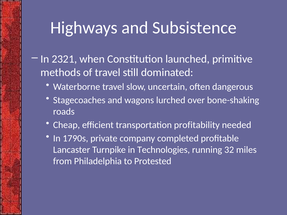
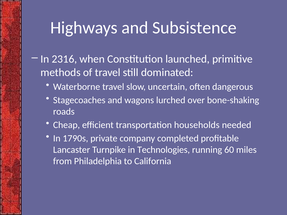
2321: 2321 -> 2316 (64, 59)
profitability: profitability -> households (197, 125)
32: 32 -> 60 (229, 150)
Protested: Protested -> California (153, 161)
